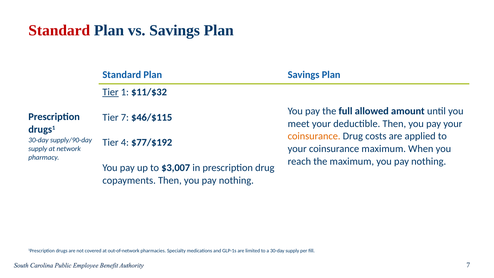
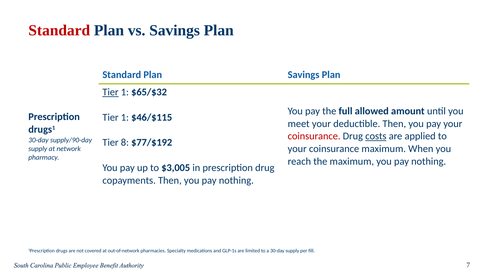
$11/$32: $11/$32 -> $65/$32 (149, 92)
7: 7 -> 1 (125, 117)
coinsurance colour: orange -> red (314, 136)
costs underline: none -> present (376, 136)
4: 4 -> 8 (125, 142)
$3,007: $3,007 -> $3,005 (176, 168)
